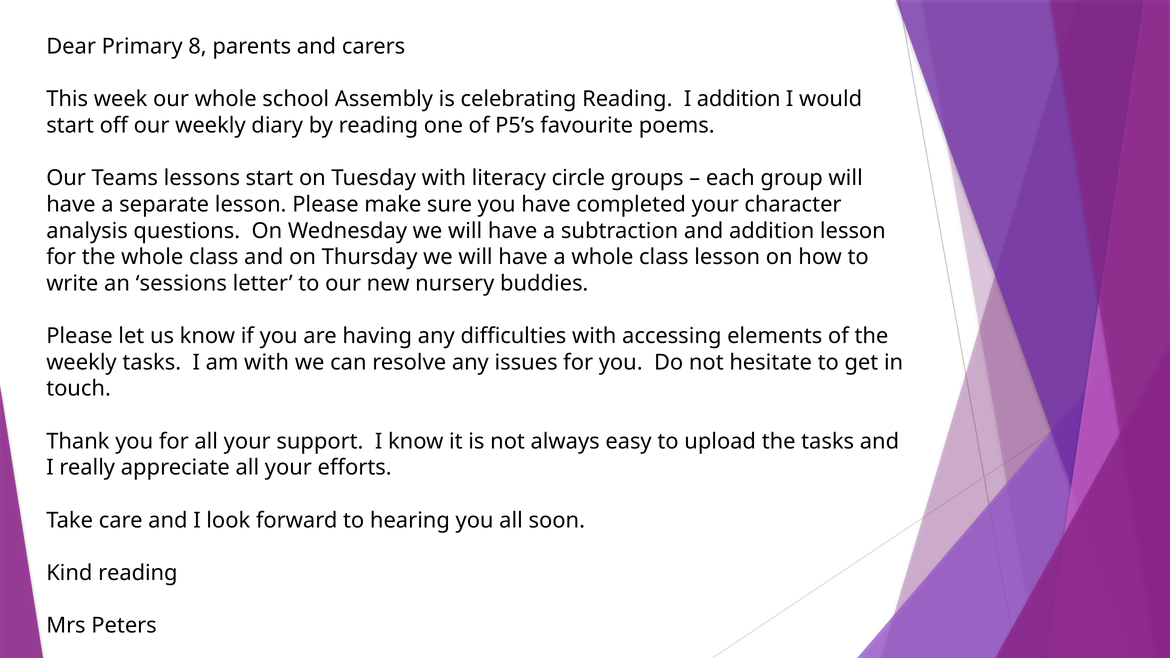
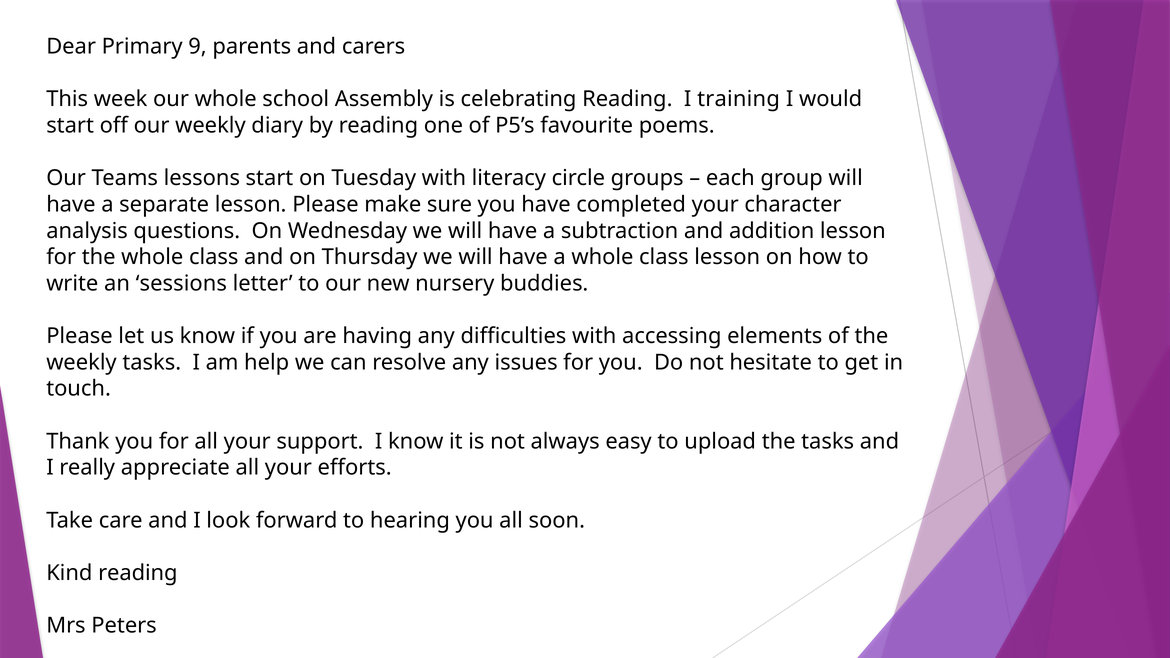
8: 8 -> 9 (198, 47)
I addition: addition -> training (739, 99)
am with: with -> help (267, 362)
